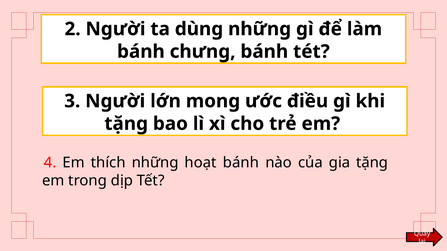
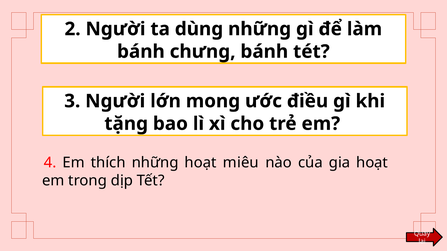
hoạt bánh: bánh -> miêu (241, 163)
gia tặng: tặng -> hoạt (372, 163)
